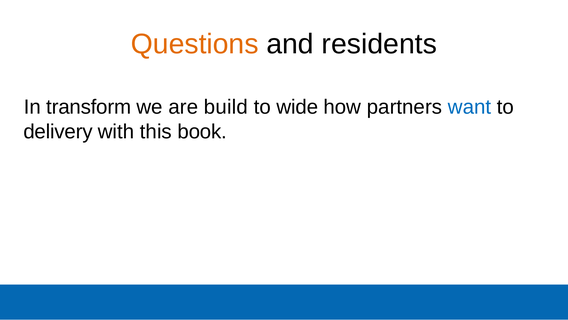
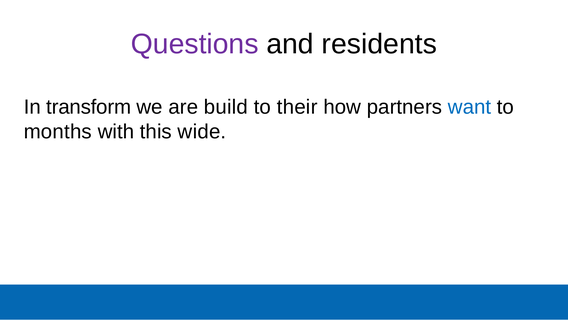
Questions colour: orange -> purple (195, 44)
wide: wide -> their (297, 107)
delivery: delivery -> months (58, 132)
book: book -> wide (202, 132)
